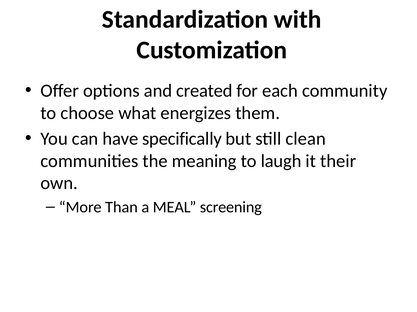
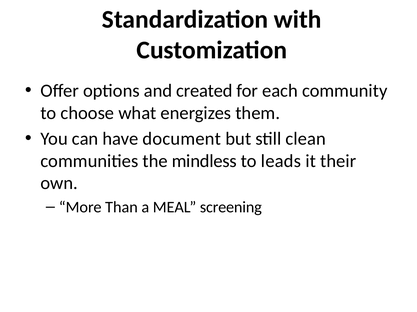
specifically: specifically -> document (182, 139)
meaning: meaning -> mindless (204, 161)
laugh: laugh -> leads (281, 161)
